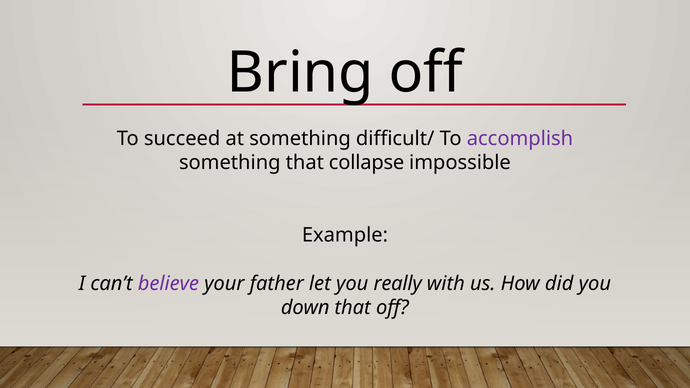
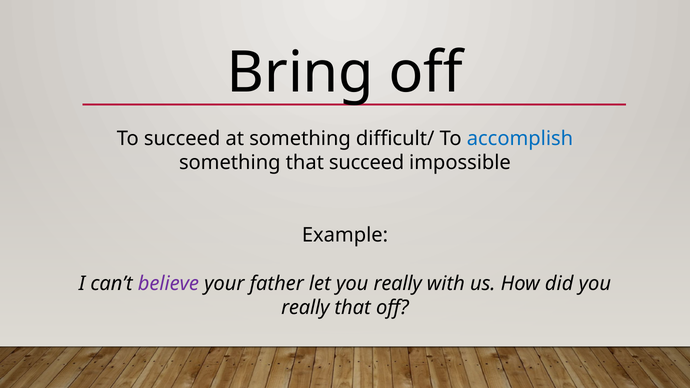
accomplish colour: purple -> blue (520, 139)
that collapse: collapse -> succeed (367, 163)
down: down -> really (305, 308)
